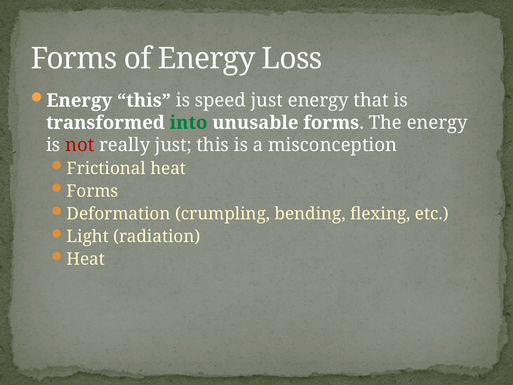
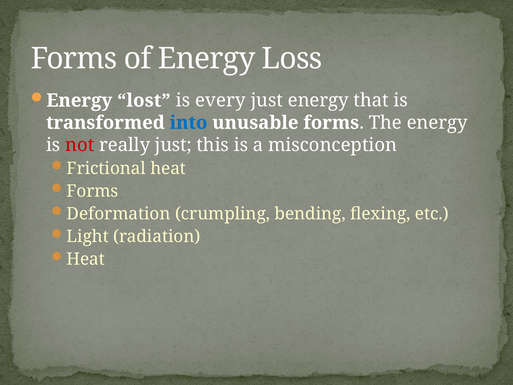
Energy this: this -> lost (144, 100)
speed: speed -> every (220, 100)
into colour: green -> blue (189, 123)
